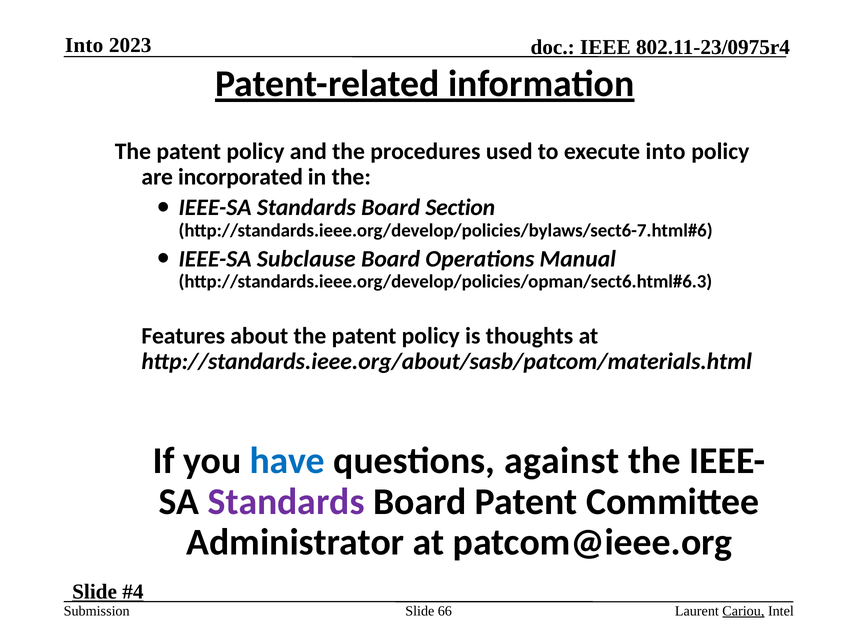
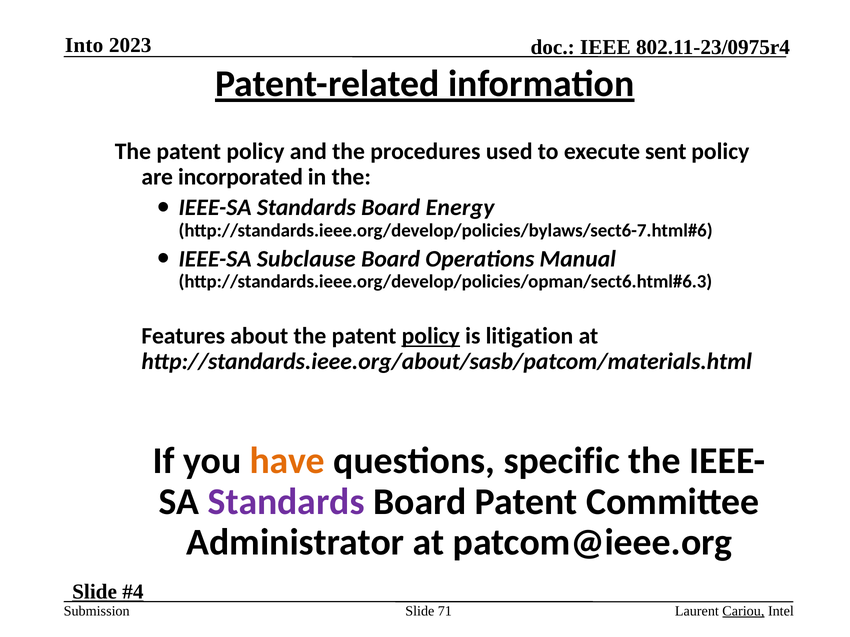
execute into: into -> sent (666, 151)
Section: Section -> Energy (460, 208)
policy underline: none -> present (431, 336)
thoughts: thoughts -> litigation (529, 336)
have colour: blue -> orange (287, 461)
against: against -> specific (562, 461)
66: 66 -> 71 (445, 611)
